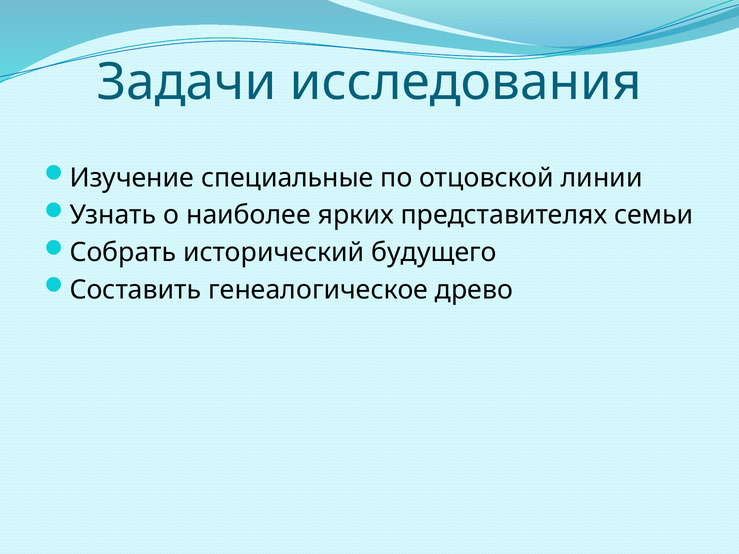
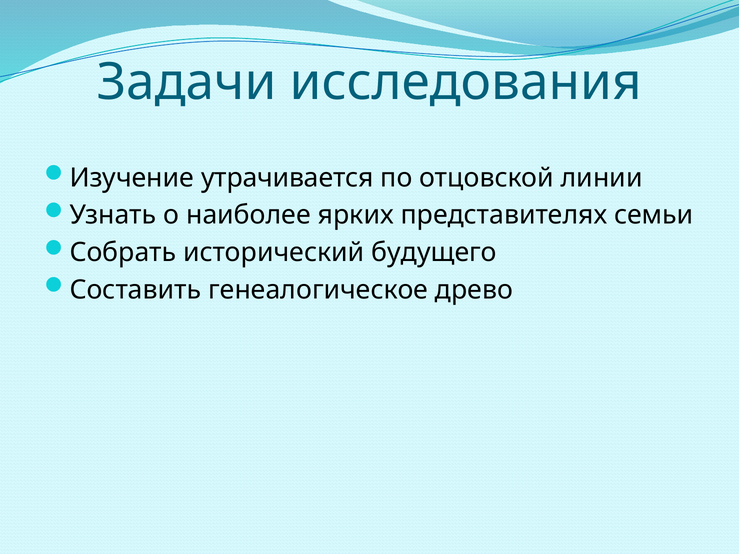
специальные: специальные -> утрачивается (287, 178)
